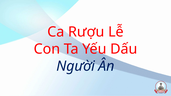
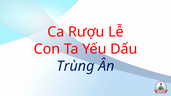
Người: Người -> Trùng (75, 66)
